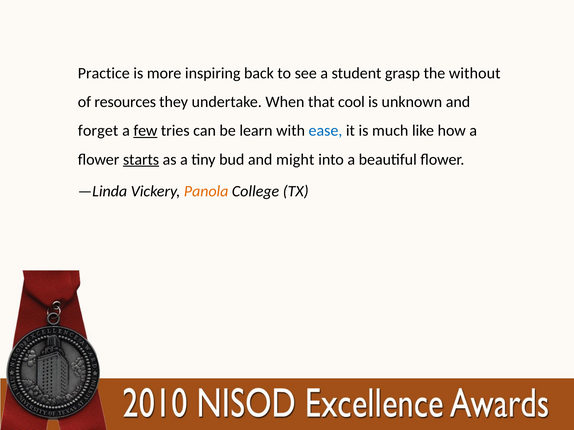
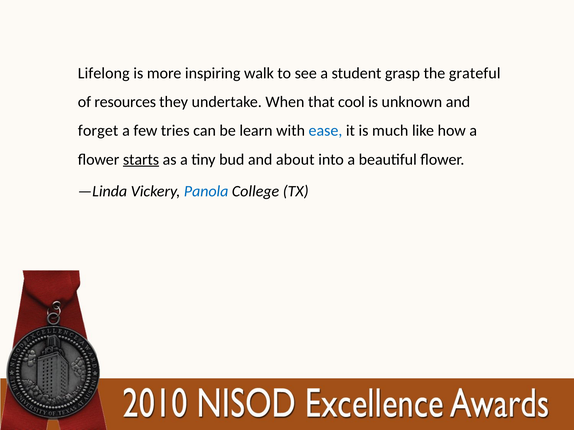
Practice: Practice -> Lifelong (104, 73)
back: back -> walk (259, 73)
without: without -> grateful (475, 73)
few underline: present -> none (145, 131)
might: might -> about (295, 160)
Panola colour: orange -> blue (206, 192)
